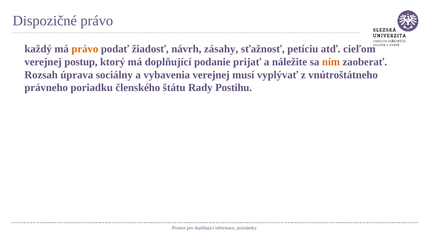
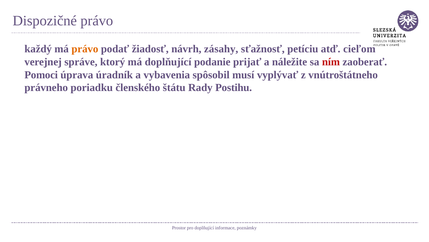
postup: postup -> správe (81, 62)
ním colour: orange -> red (331, 62)
Rozsah: Rozsah -> Pomoci (41, 75)
sociálny: sociálny -> úradník (114, 75)
vybavenia verejnej: verejnej -> spôsobil (211, 75)
